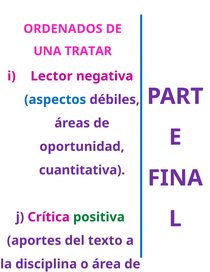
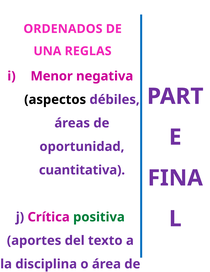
TRATAR: TRATAR -> REGLAS (88, 51)
Lector: Lector -> Menor (52, 76)
aspectos colour: blue -> black (55, 100)
